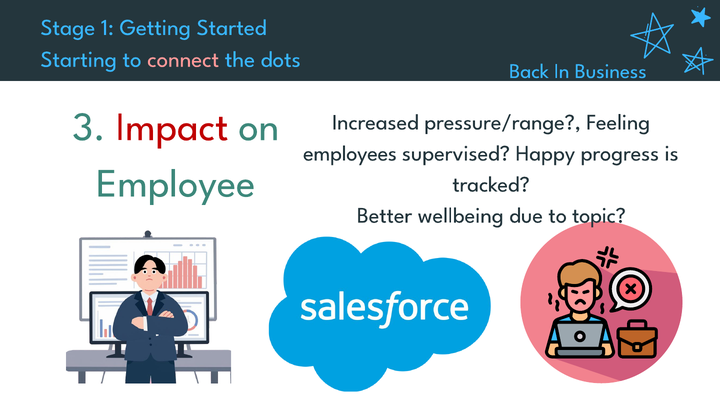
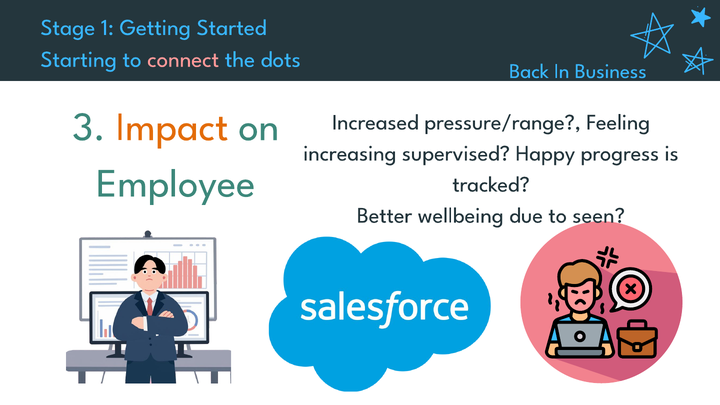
Impact colour: red -> orange (172, 127)
employees: employees -> increasing (350, 153)
topic: topic -> seen (599, 215)
